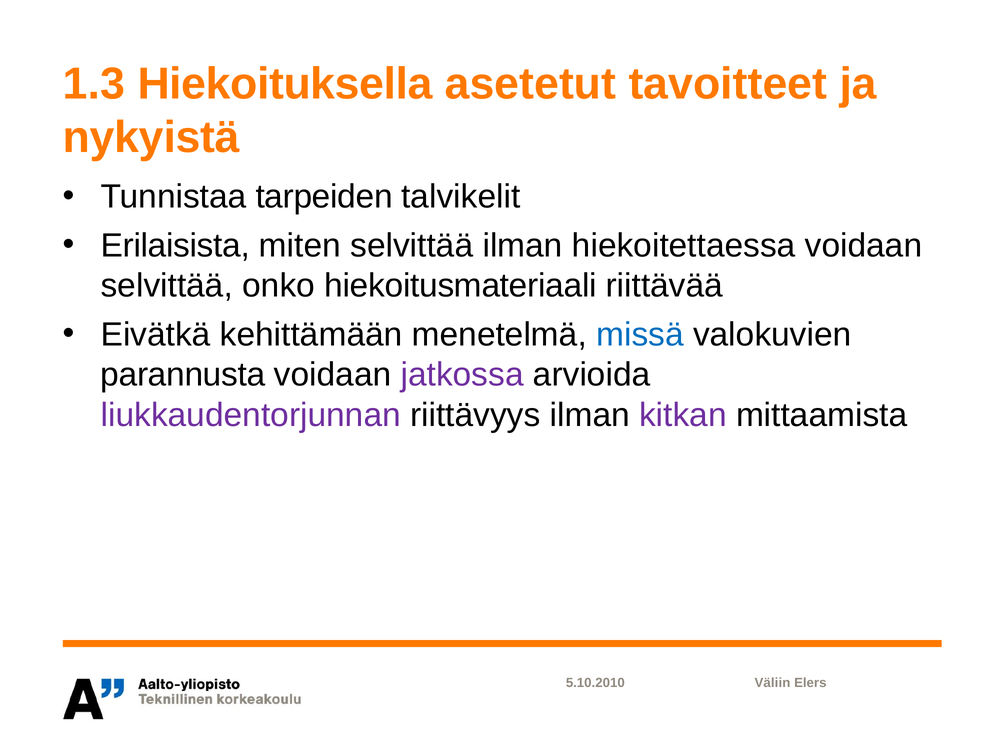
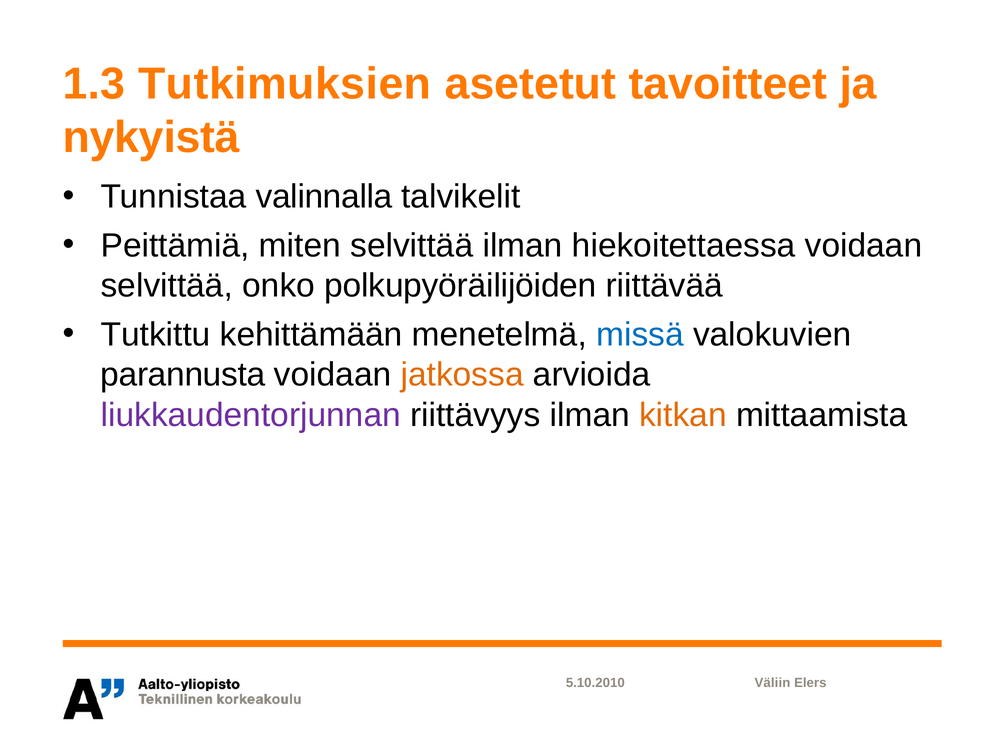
Hiekoituksella: Hiekoituksella -> Tutkimuksien (285, 84)
tarpeiden: tarpeiden -> valinnalla (324, 197)
Erilaisista: Erilaisista -> Peittämiä (175, 245)
hiekoitusmateriaali: hiekoitusmateriaali -> polkupyöräilijöiden (460, 286)
Eivätkä: Eivätkä -> Tutkittu (156, 334)
jatkossa colour: purple -> orange (462, 374)
kitkan colour: purple -> orange (683, 415)
